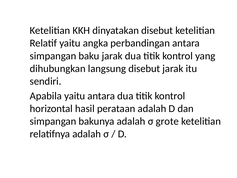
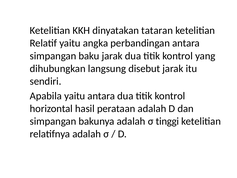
dinyatakan disebut: disebut -> tataran (157, 30)
grote: grote -> tinggi (167, 121)
